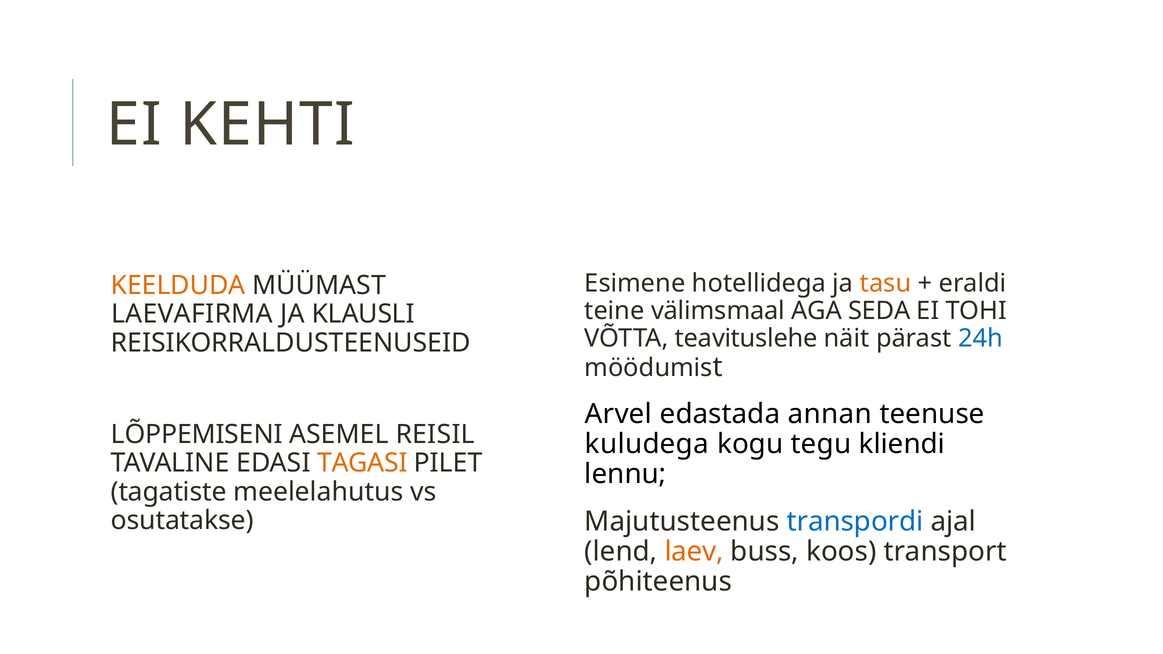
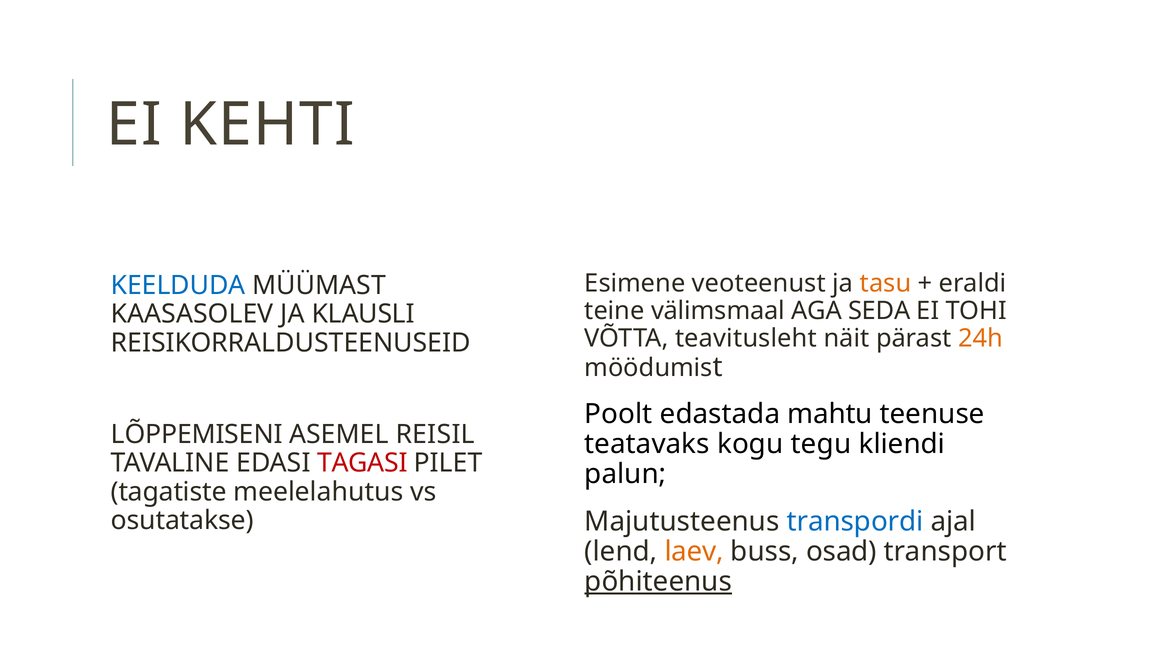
hotellidega: hotellidega -> veoteenust (759, 283)
KEELDUDA colour: orange -> blue (178, 286)
LAEVAFIRMA: LAEVAFIRMA -> KAASASOLEV (192, 314)
teavituslehe: teavituslehe -> teavitusleht (746, 338)
24h colour: blue -> orange (981, 338)
Arvel: Arvel -> Poolt (618, 414)
annan: annan -> mahtu (830, 414)
kuludega: kuludega -> teatavaks (647, 444)
TAGASI colour: orange -> red (362, 463)
lennu: lennu -> palun (625, 474)
koos: koos -> osad (841, 552)
põhiteenus underline: none -> present (658, 582)
